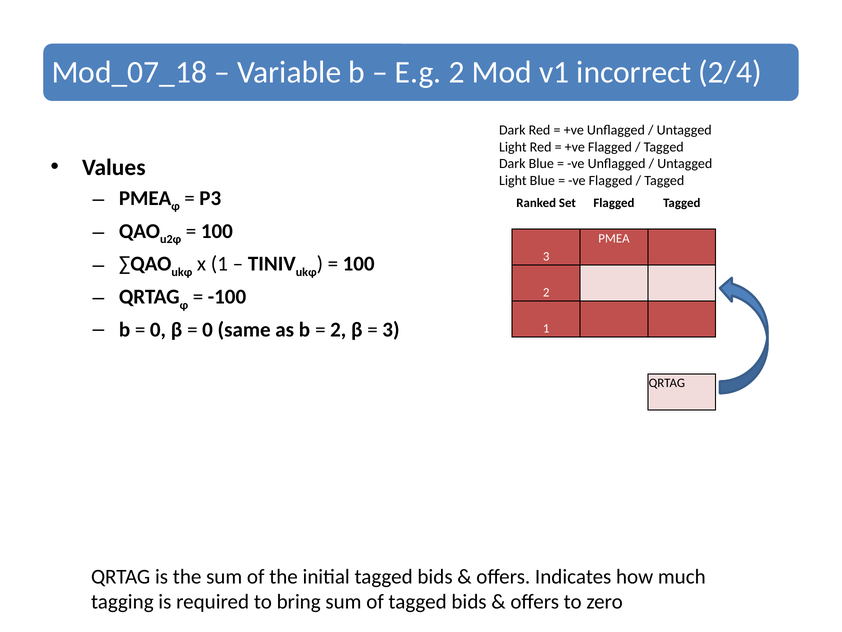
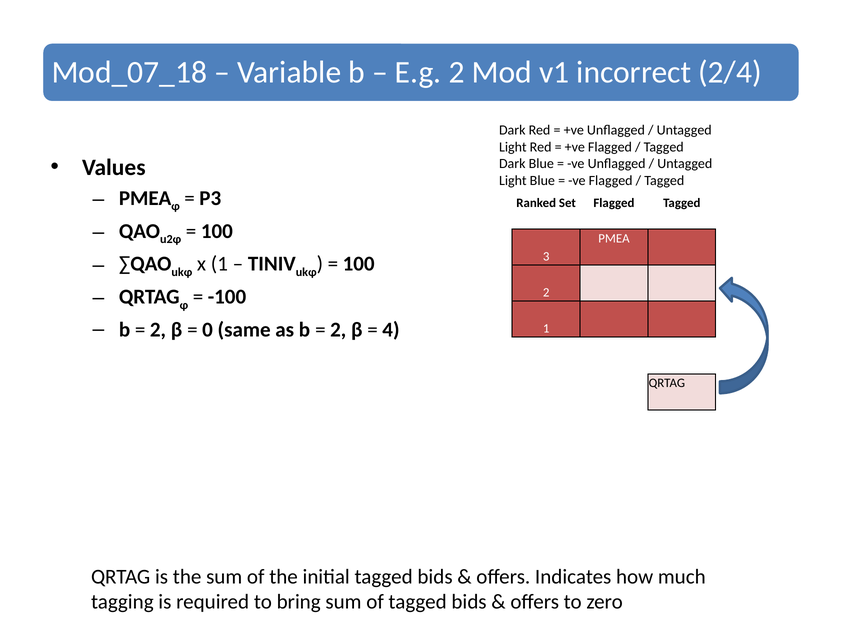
0: 0 -> 2 (158, 330)
3: 3 -> 4 (391, 330)
